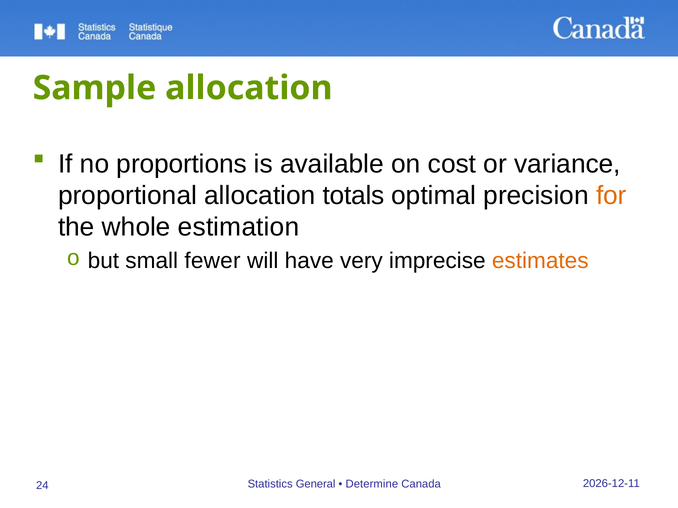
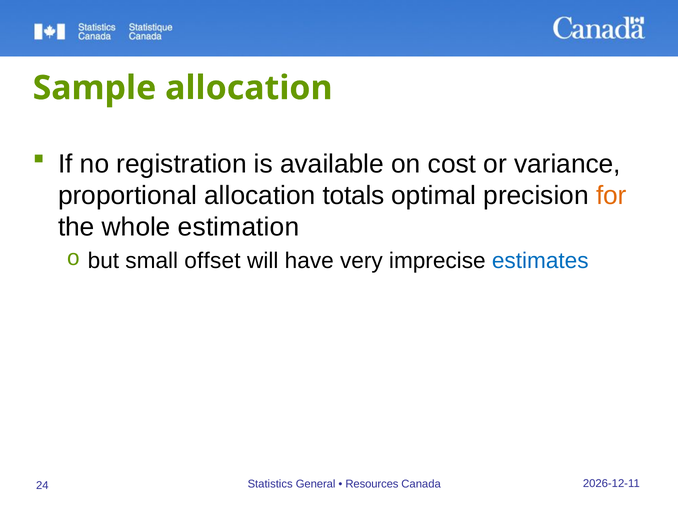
proportions: proportions -> registration (182, 164)
fewer: fewer -> offset (212, 261)
estimates colour: orange -> blue (540, 261)
Determine: Determine -> Resources (372, 485)
